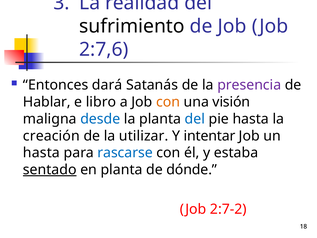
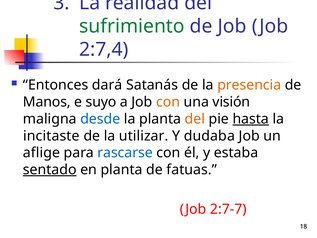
sufrimiento colour: black -> green (132, 26)
2:7,6: 2:7,6 -> 2:7,4 (104, 49)
presencia colour: purple -> orange (249, 85)
Hablar: Hablar -> Manos (47, 102)
libro: libro -> suyo (101, 102)
del colour: blue -> orange (195, 119)
hasta underline: none -> present (251, 119)
creación: creación -> incitaste (51, 136)
intentar: intentar -> dudaba (209, 136)
hasta: hasta -> aflige (41, 153)
dónde: dónde -> fatuas (192, 170)
2:7-2: 2:7-2 -> 2:7-7 (228, 209)
